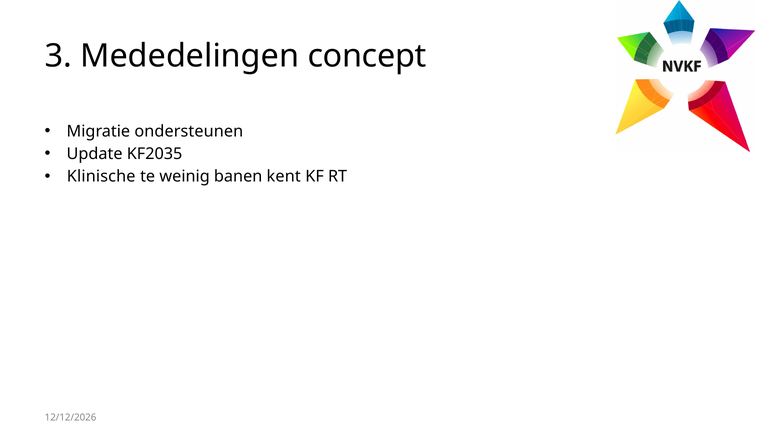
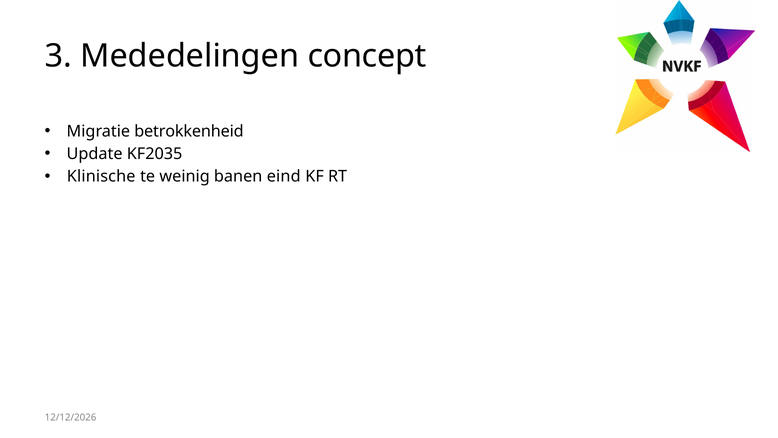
ondersteunen: ondersteunen -> betrokkenheid (189, 131)
kent: kent -> eind (284, 176)
